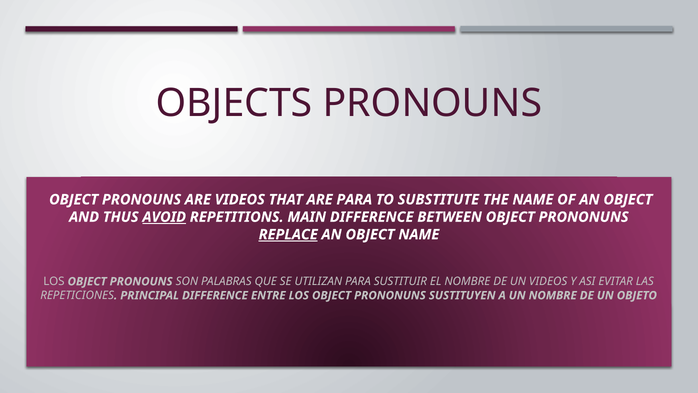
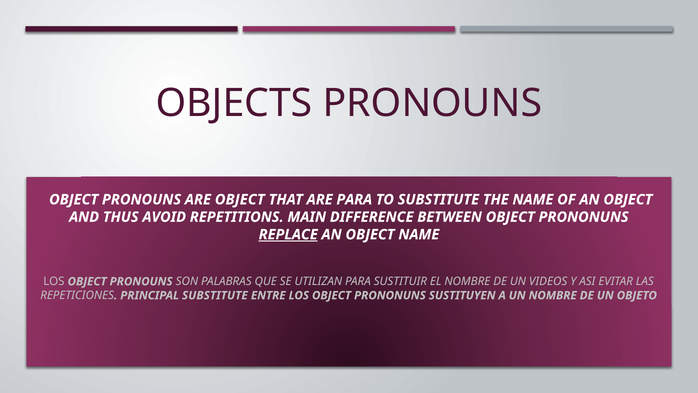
ARE VIDEOS: VIDEOS -> OBJECT (240, 199)
AVOID underline: present -> none (164, 217)
PRINCIPAL DIFFERENCE: DIFFERENCE -> SUBSTITUTE (215, 295)
